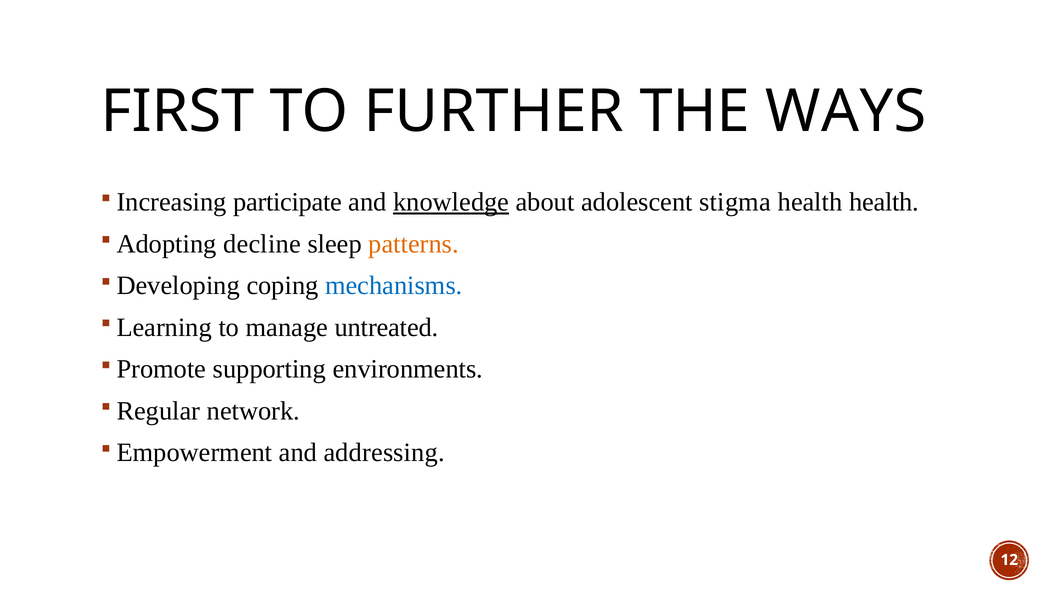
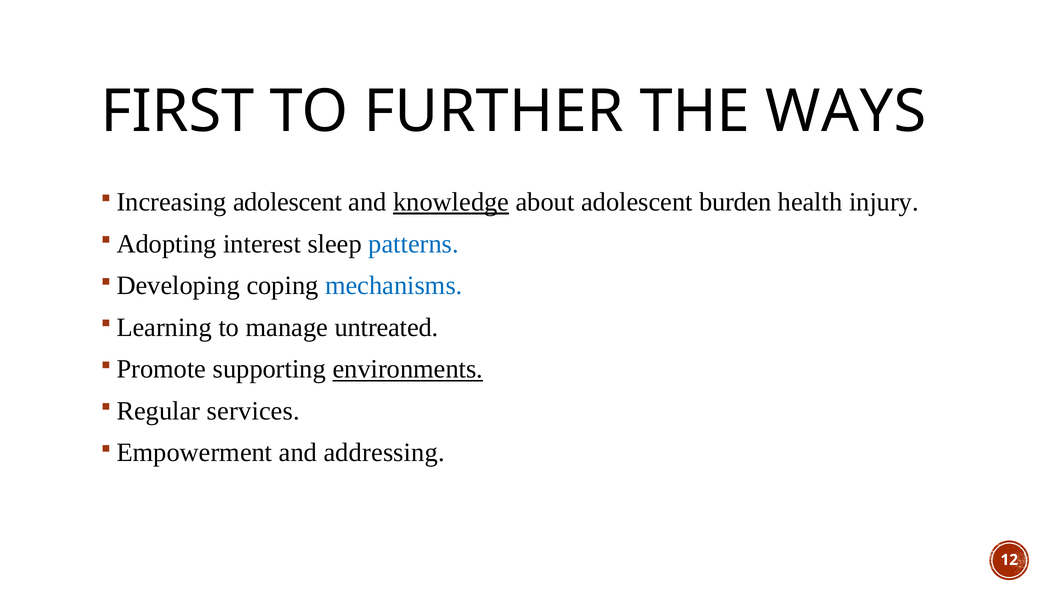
participate: participate -> adolescent (288, 202)
stigma: stigma -> burden (735, 202)
health health: health -> injury (884, 202)
decline: decline -> interest (262, 244)
patterns colour: orange -> blue (414, 244)
environments underline: none -> present (408, 369)
network: network -> services (253, 411)
